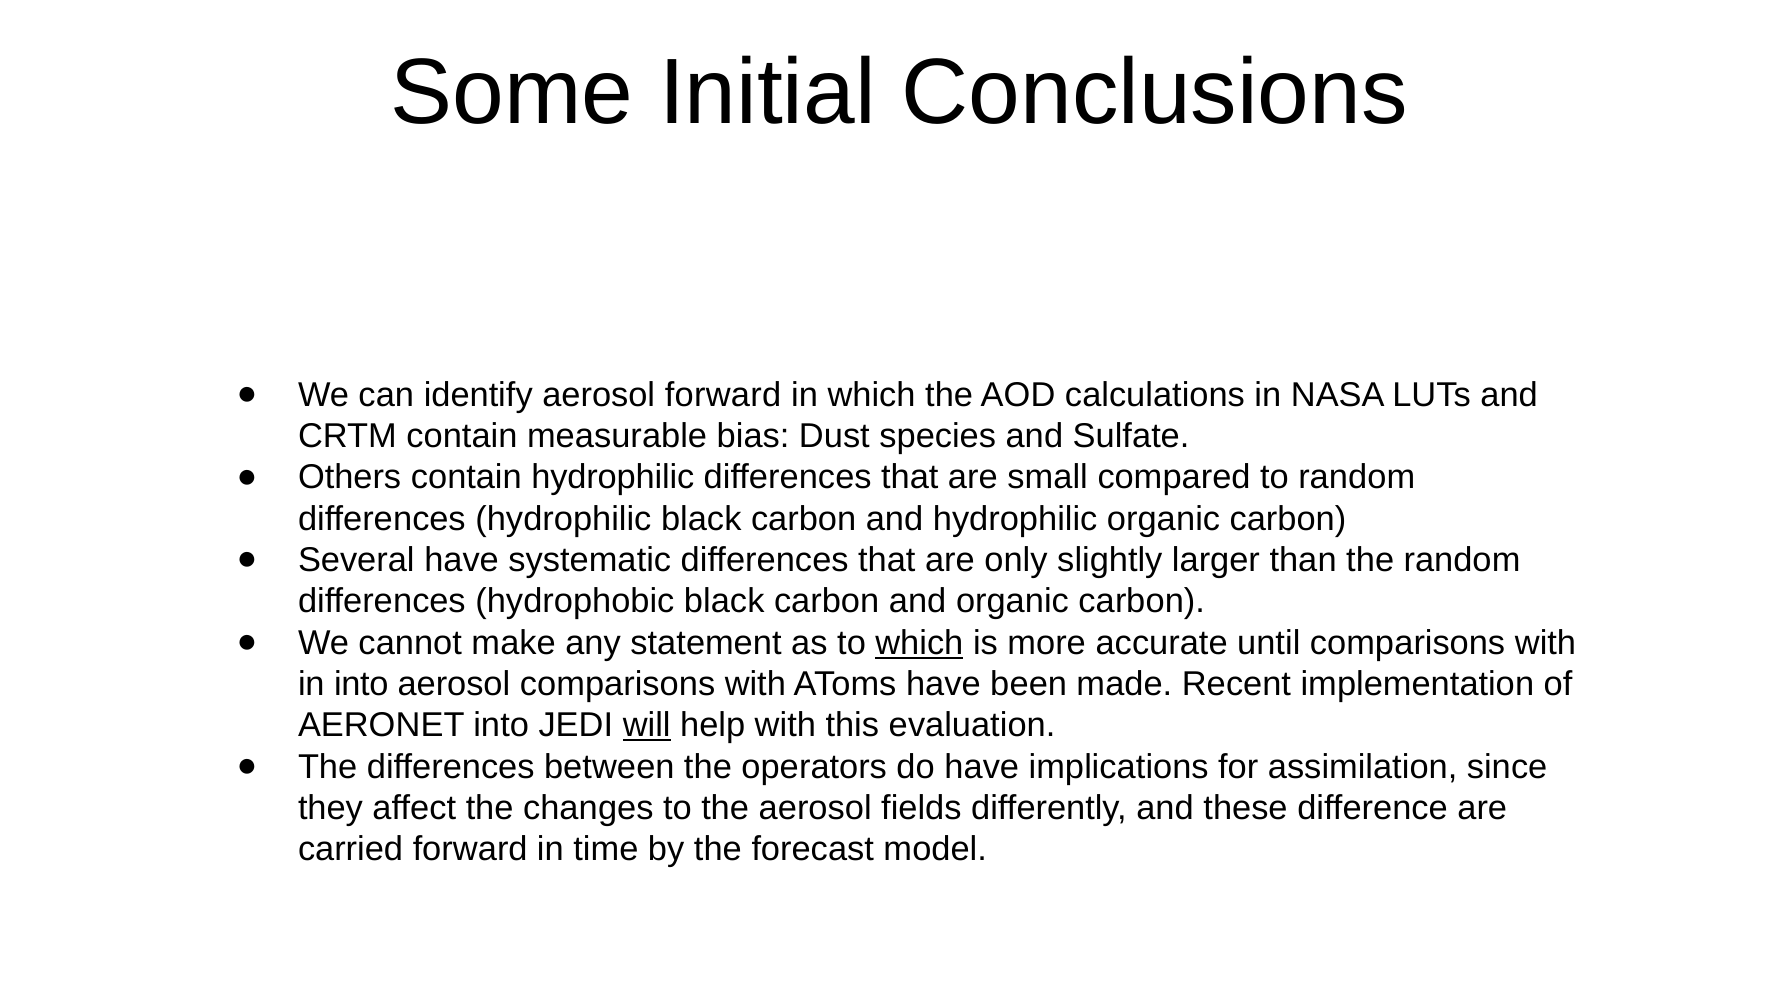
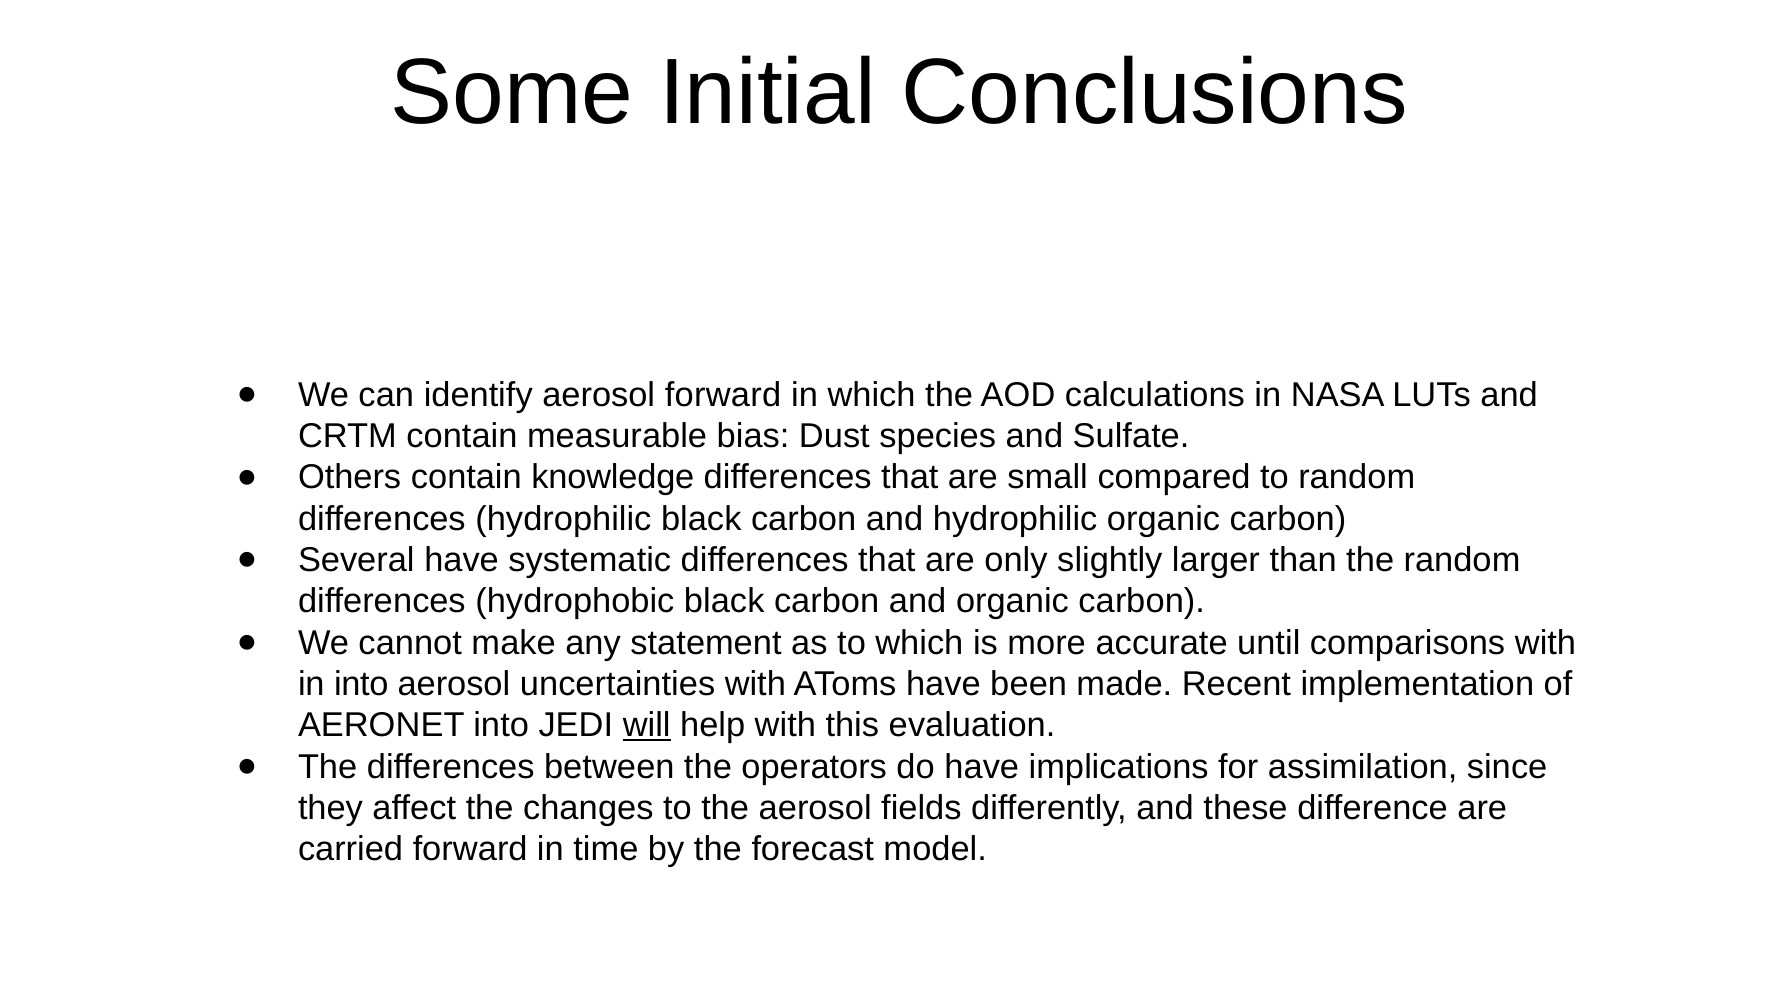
contain hydrophilic: hydrophilic -> knowledge (613, 478)
which underline: present -> none (919, 643)
aerosol comparisons: comparisons -> uncertainties (618, 684)
